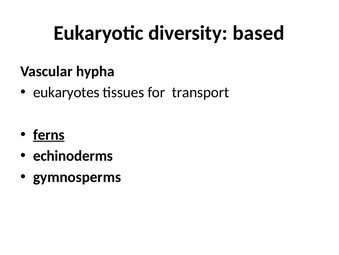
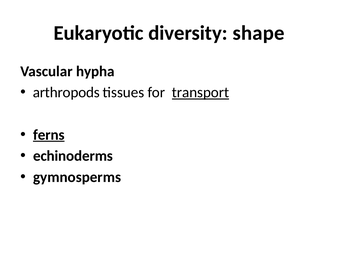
based: based -> shape (259, 33)
eukaryotes: eukaryotes -> arthropods (66, 92)
transport underline: none -> present (201, 92)
